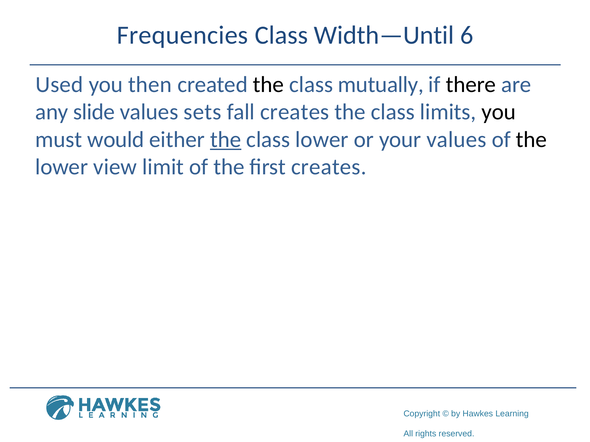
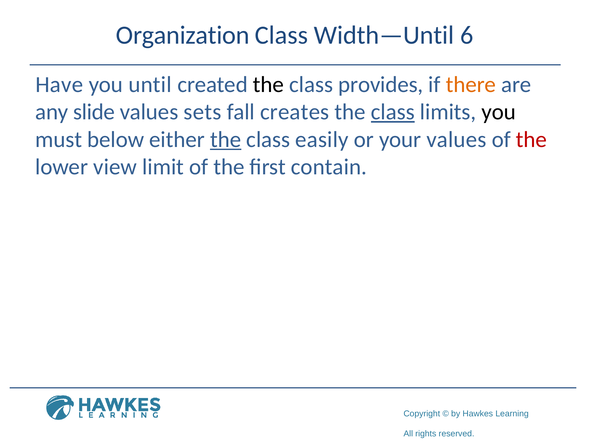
Frequencies: Frequencies -> Organization (183, 35)
Used: Used -> Have (59, 85)
then: then -> until (150, 85)
mutually: mutually -> provides (381, 85)
there colour: black -> orange (471, 85)
class underline: none -> present (393, 112)
would: would -> below (116, 140)
class lower: lower -> easily (322, 140)
the colour: black -> red (531, 140)
first creates: creates -> contain (329, 167)
